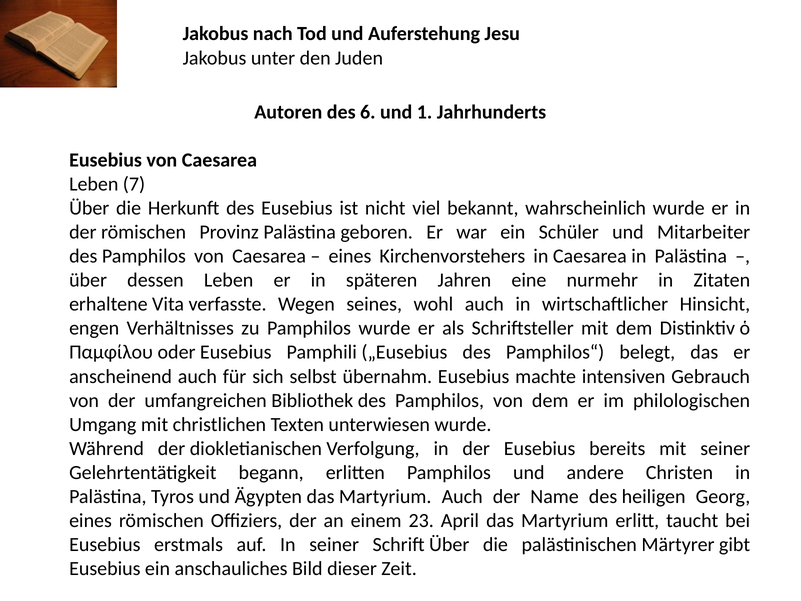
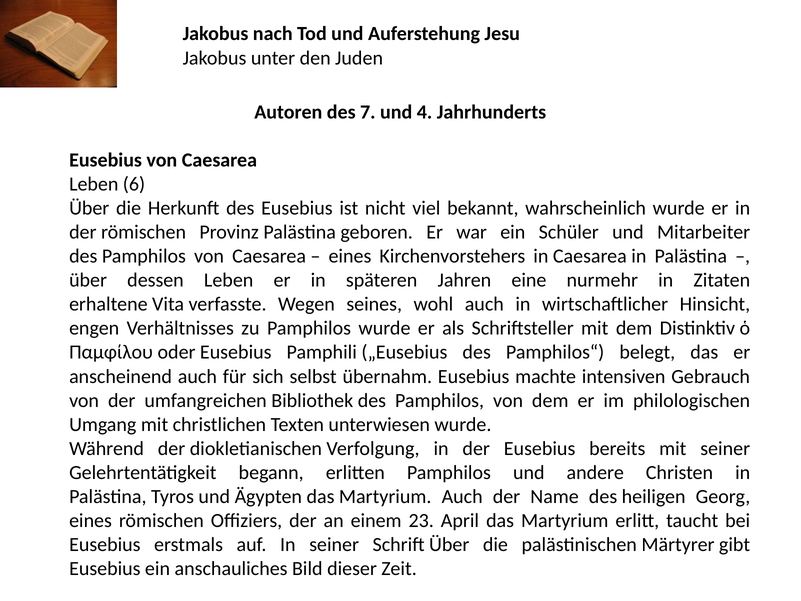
6: 6 -> 7 (368, 112)
1: 1 -> 4 (425, 112)
7: 7 -> 6 (134, 184)
